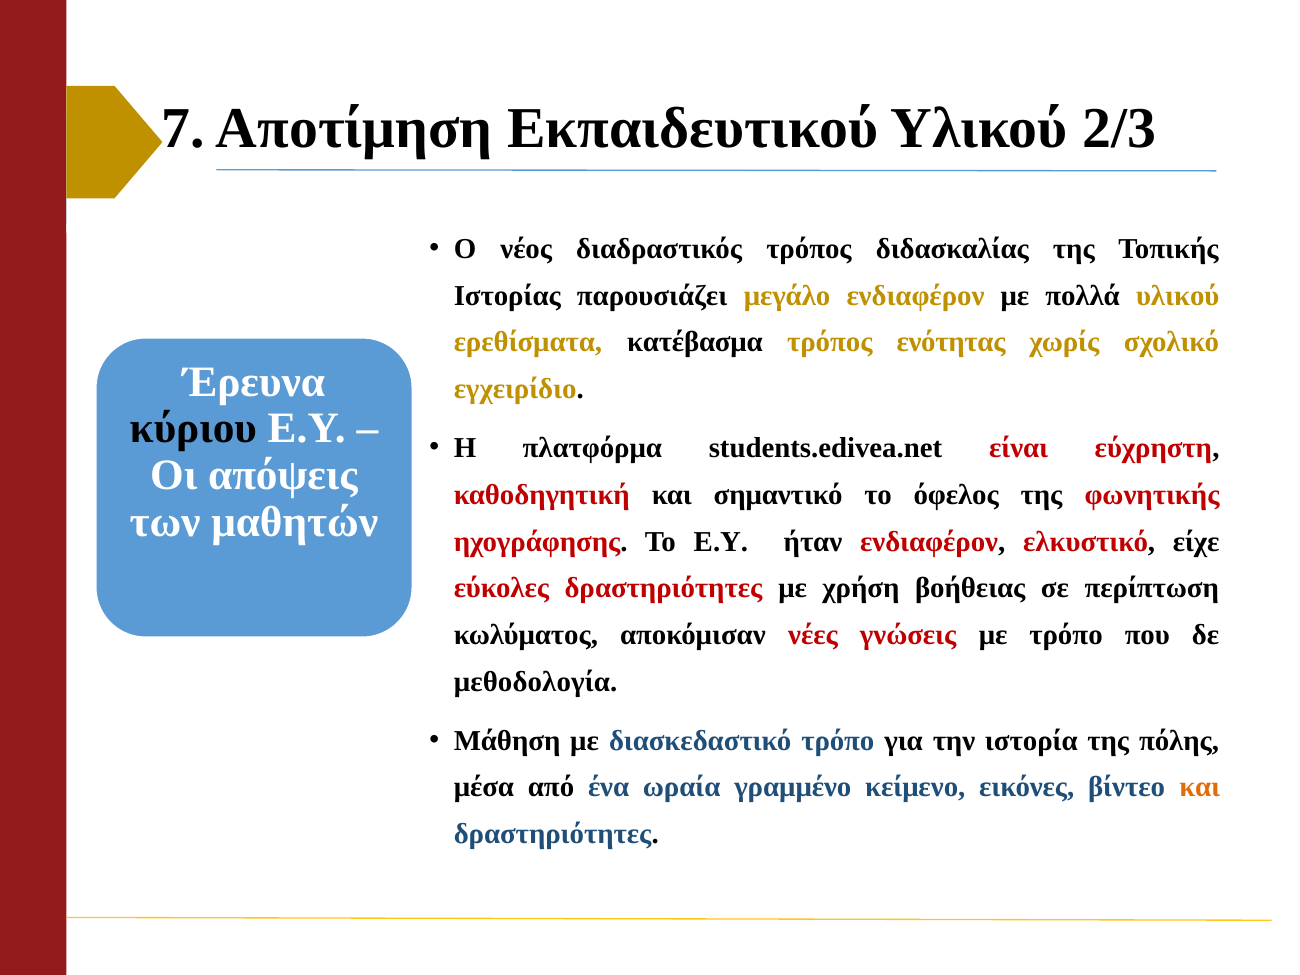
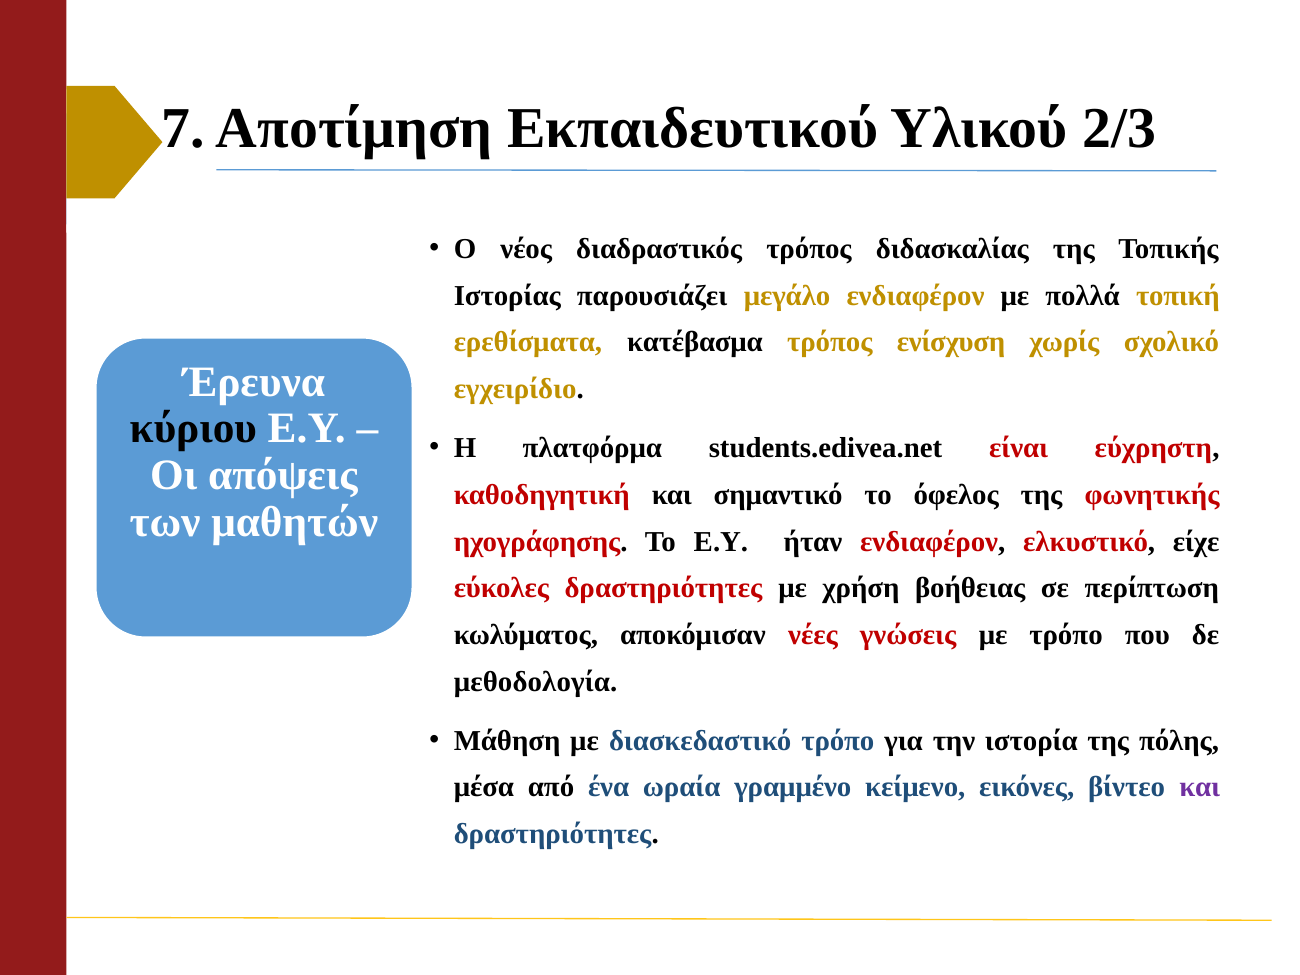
πολλά υλικού: υλικού -> τοπική (1178, 296)
ενότητας: ενότητας -> ενίσχυση (951, 342)
και colour: orange -> purple (1200, 787)
